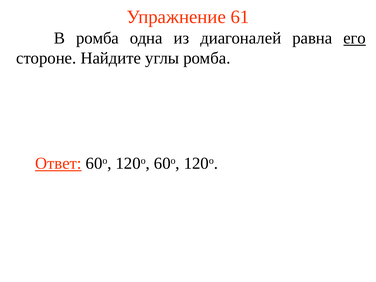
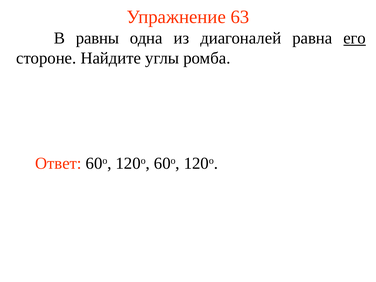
61: 61 -> 63 (240, 17)
В ромба: ромба -> равны (97, 38)
Ответ underline: present -> none (58, 163)
